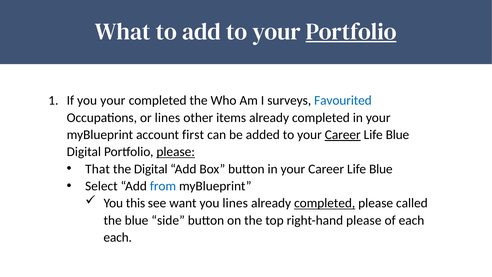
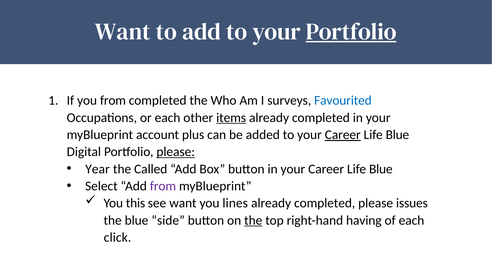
What: What -> Want (123, 32)
you your: your -> from (113, 100)
or lines: lines -> each (168, 118)
items underline: none -> present (231, 118)
first: first -> plus (193, 135)
That: That -> Year (98, 169)
the Digital: Digital -> Called (151, 169)
from colour: blue -> purple (163, 186)
completed underline: present -> none (325, 203)
called: called -> issues (412, 203)
the underline: none -> present (253, 220)
right-hand please: please -> having (364, 220)
each: each -> click (118, 237)
